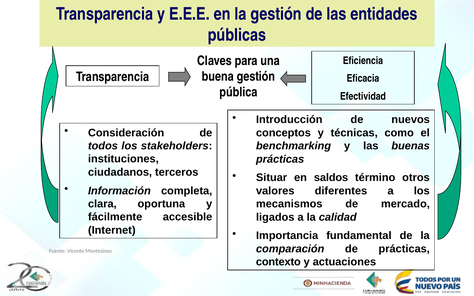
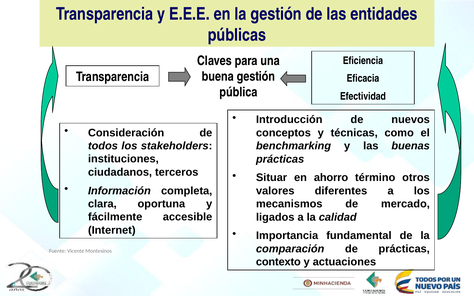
saldos: saldos -> ahorro (331, 178)
